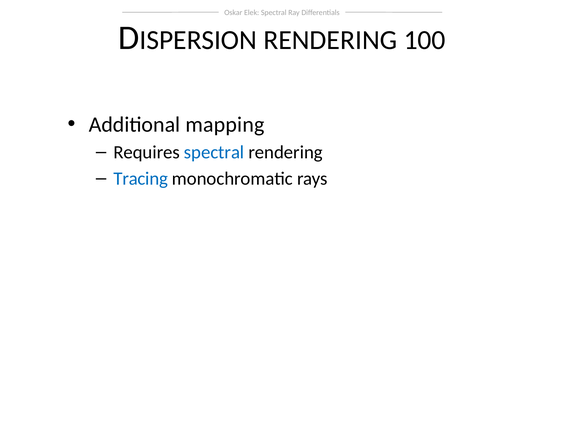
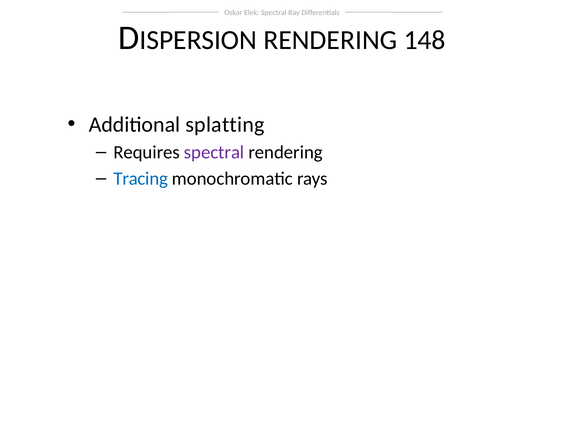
100: 100 -> 148 (425, 40)
mapping: mapping -> splatting (225, 124)
spectral colour: blue -> purple (214, 152)
